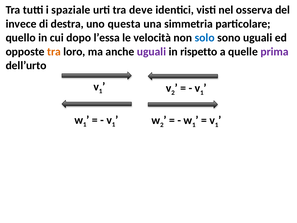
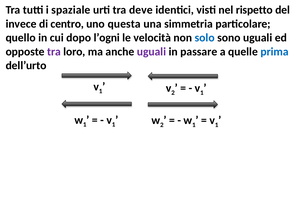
osserva: osserva -> rispetto (254, 10)
destra: destra -> centro (67, 24)
l’essa: l’essa -> l’ogni (107, 38)
tra colour: orange -> purple (54, 52)
rispetto: rispetto -> passare (199, 52)
prima colour: purple -> blue (275, 52)
